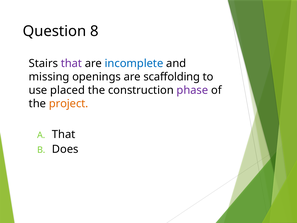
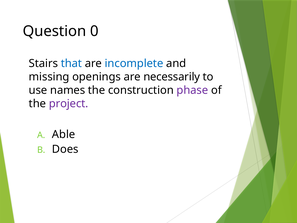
8: 8 -> 0 (94, 31)
that colour: purple -> blue (71, 63)
scaffolding: scaffolding -> necessarily (172, 77)
placed: placed -> names (68, 90)
project colour: orange -> purple (69, 104)
That: That -> Able (64, 134)
